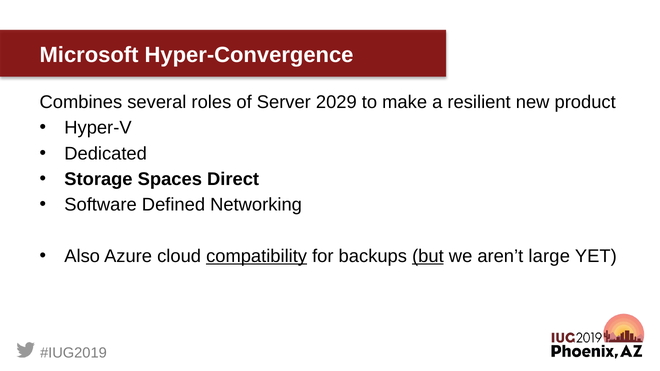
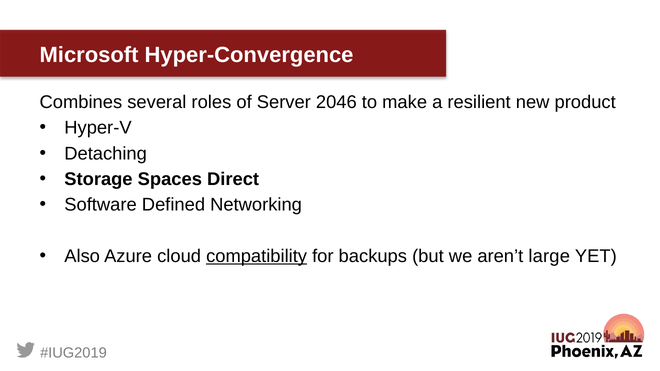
2029: 2029 -> 2046 (336, 102)
Dedicated: Dedicated -> Detaching (106, 154)
but underline: present -> none (428, 256)
